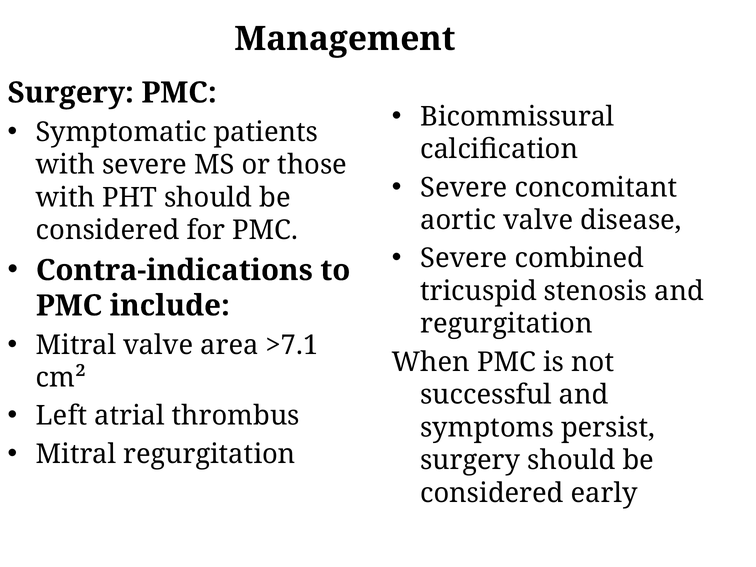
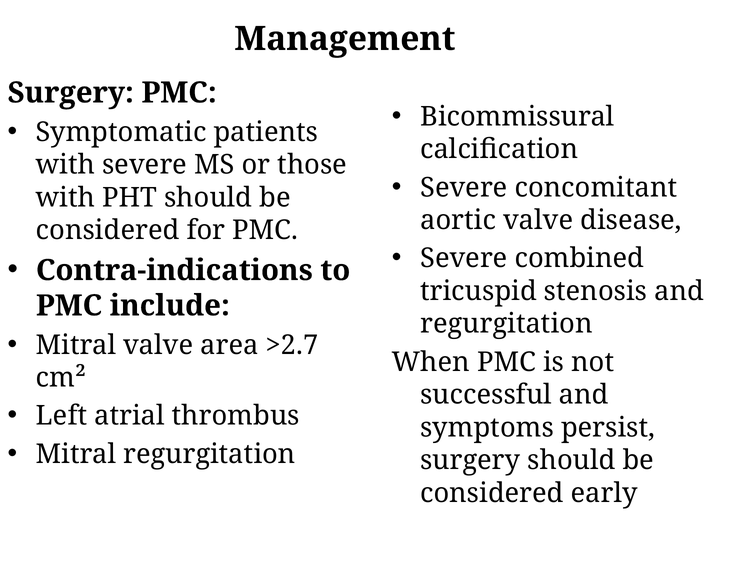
>7.1: >7.1 -> >2.7 (292, 345)
